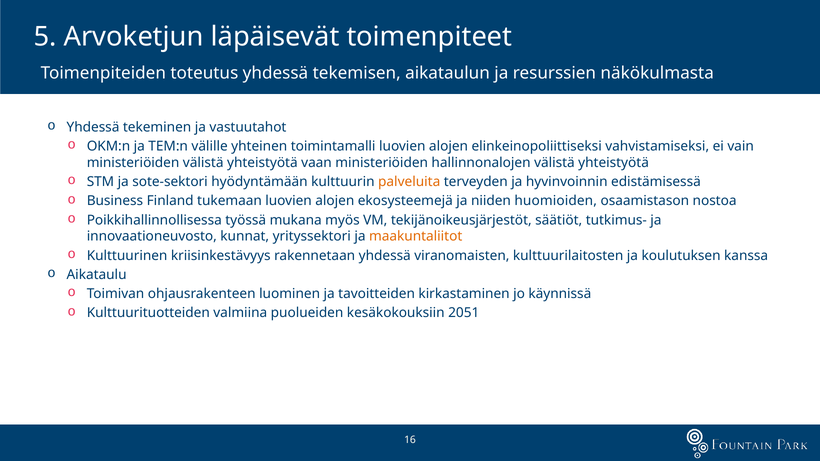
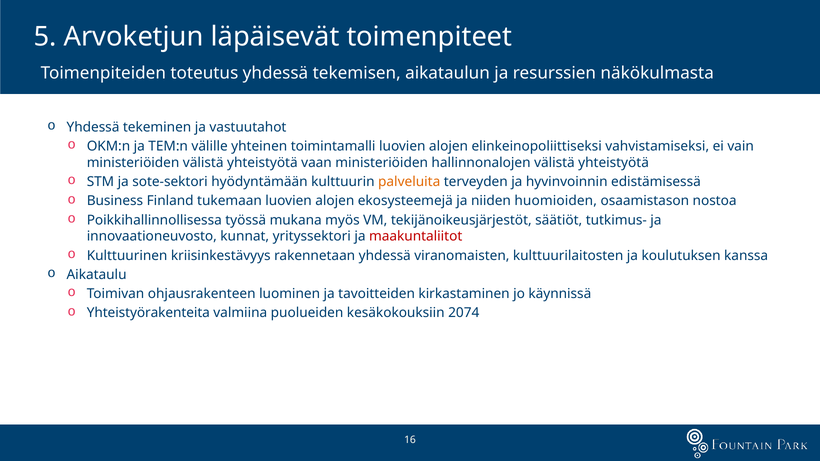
maakuntaliitot colour: orange -> red (416, 237)
Kulttuurituotteiden: Kulttuurituotteiden -> Yhteistyörakenteita (148, 313)
2051: 2051 -> 2074 (464, 313)
